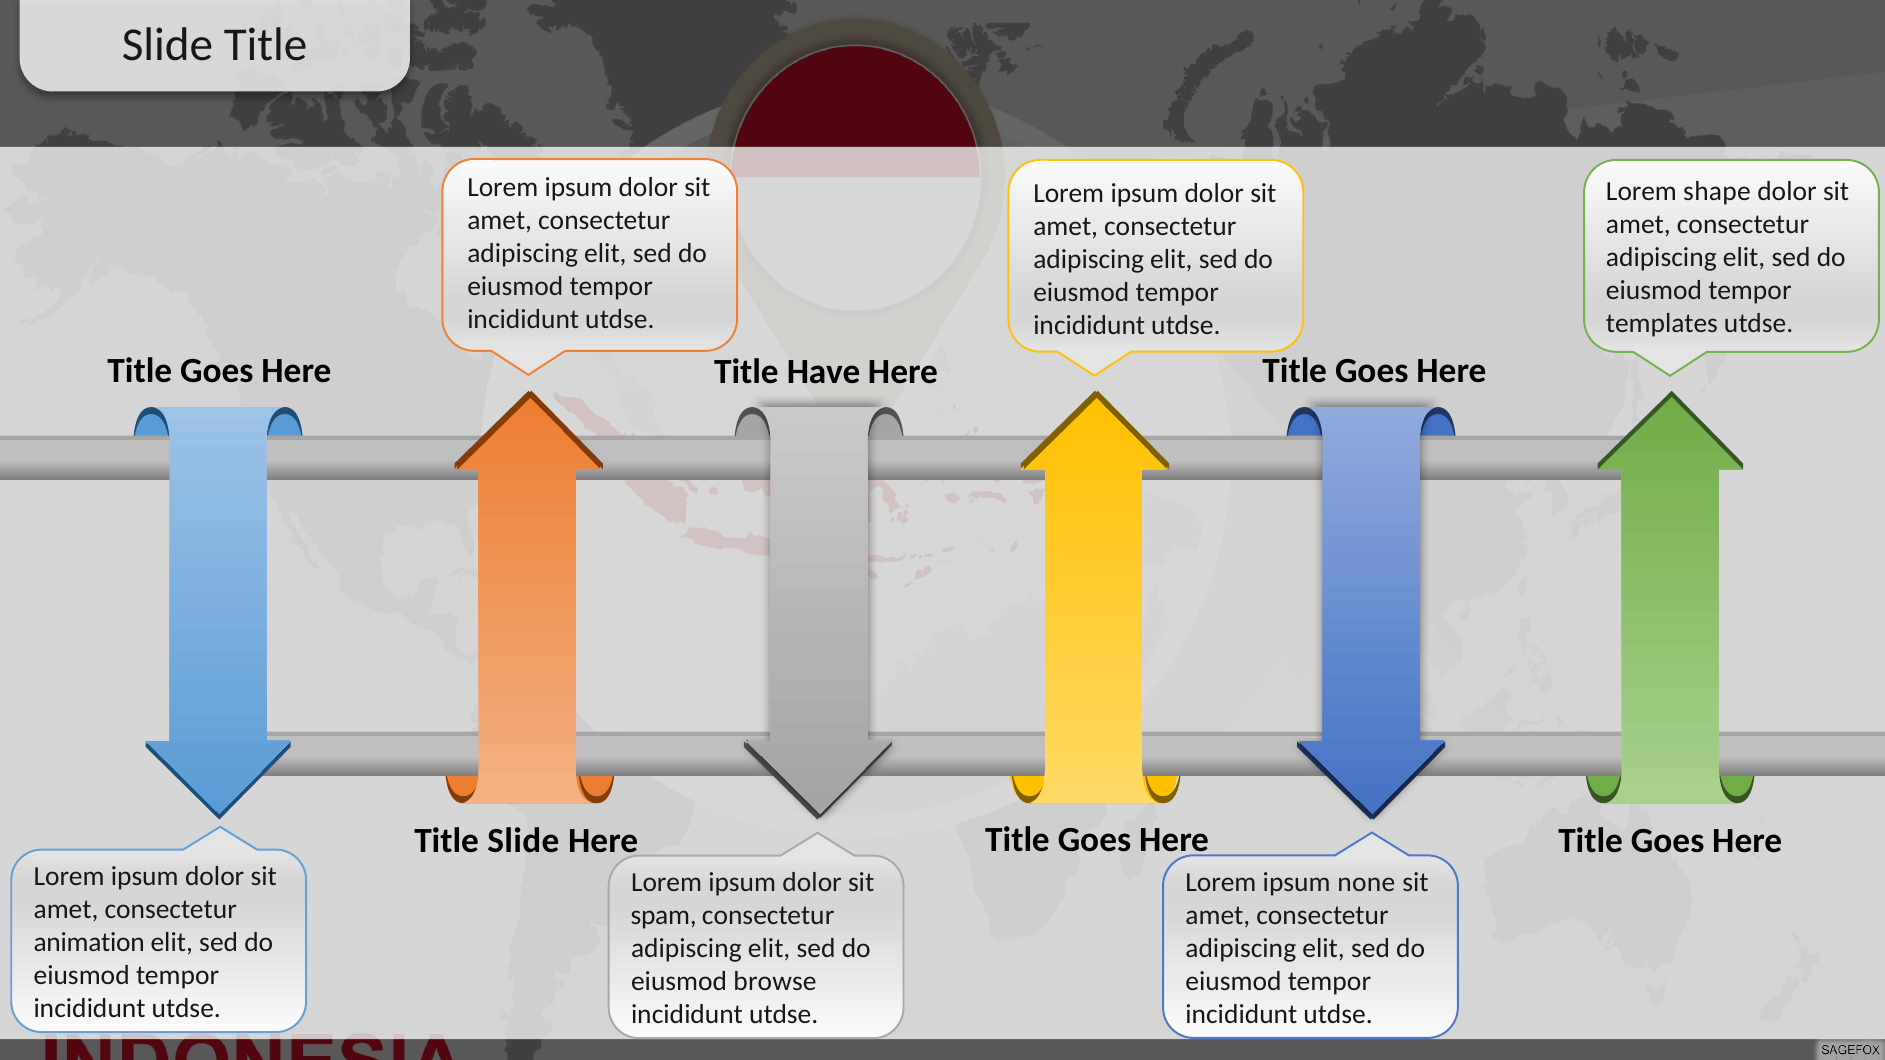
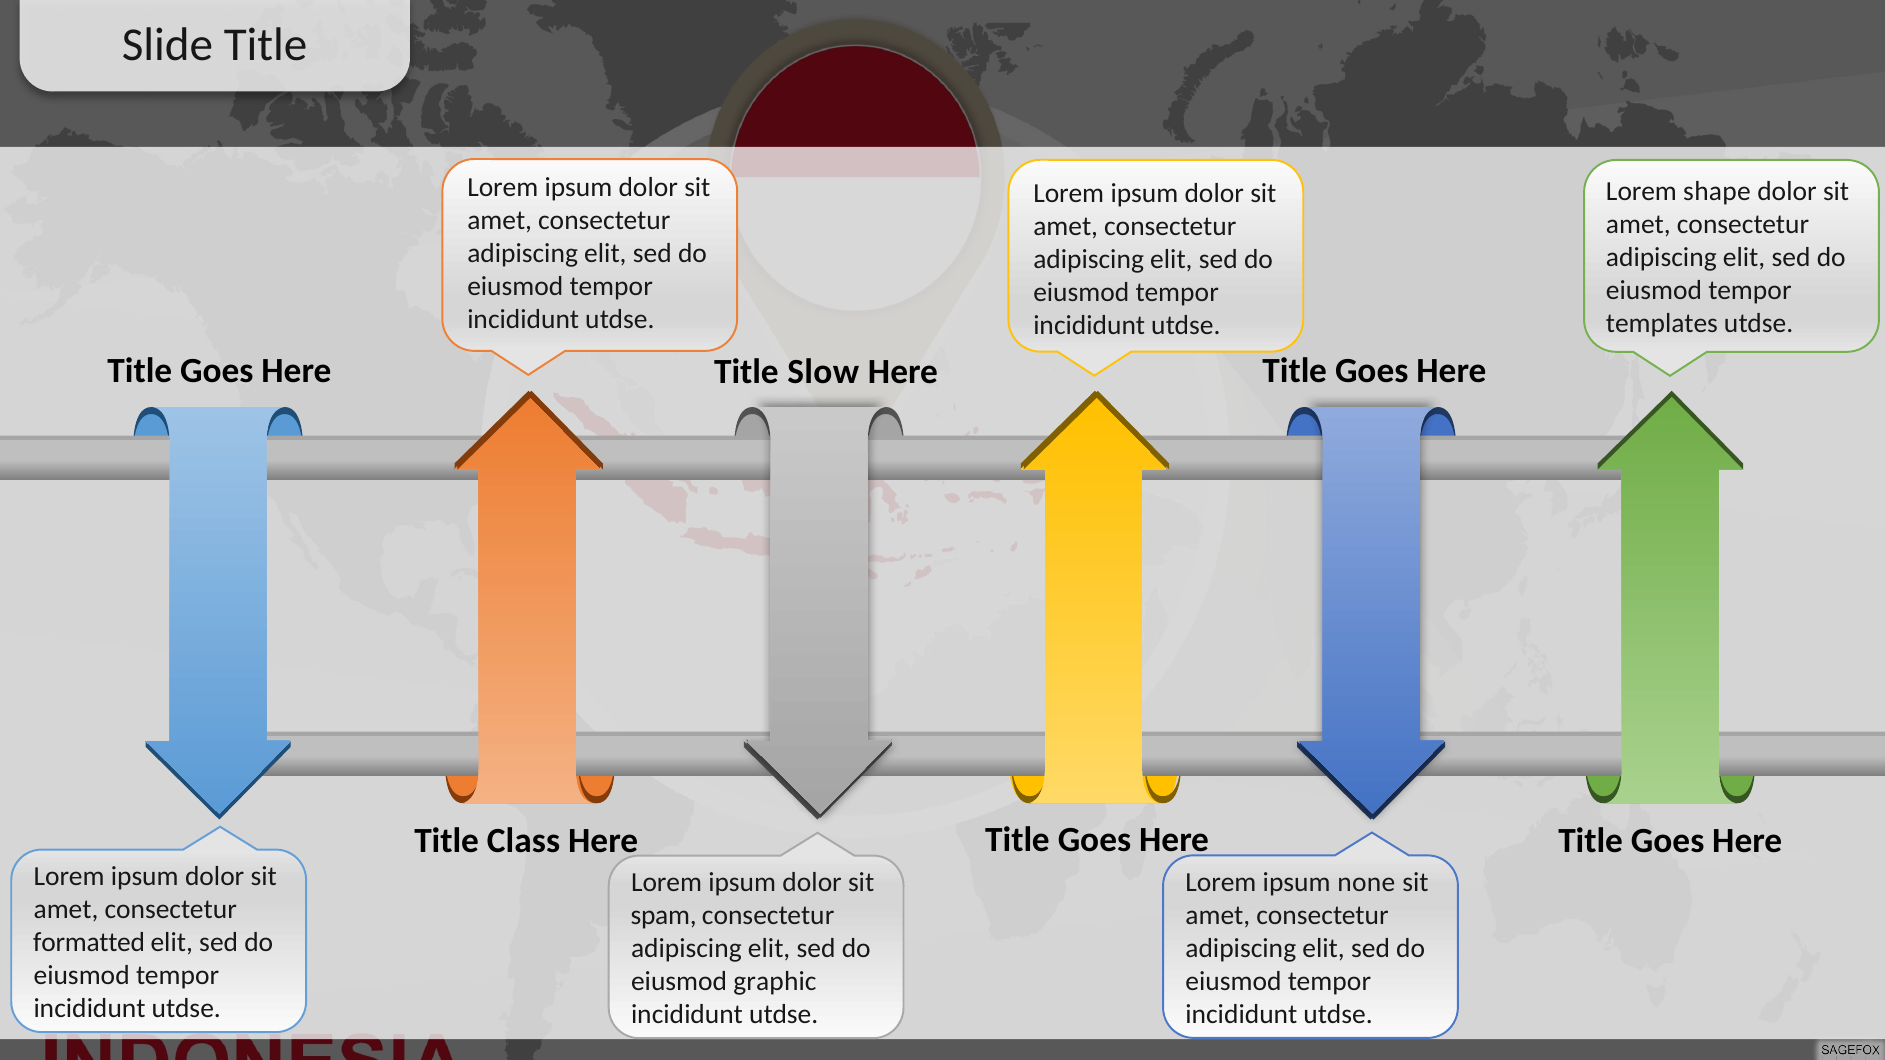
Have: Have -> Slow (823, 372)
Title Slide: Slide -> Class (524, 841)
animation: animation -> formatted (89, 943)
browse: browse -> graphic (775, 982)
